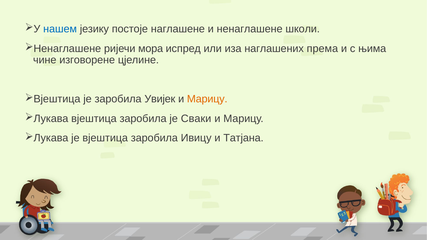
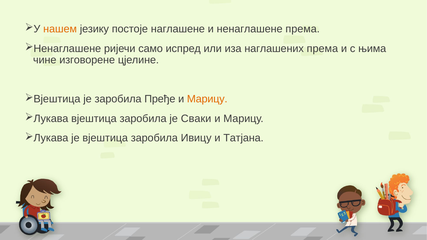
нашем colour: blue -> orange (60, 29)
ненаглашене школи: школи -> према (303, 29)
мора: мора -> само (151, 49)
Увијек: Увијек -> Пређе (160, 99)
